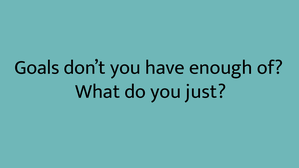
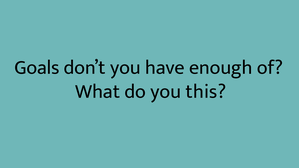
just: just -> this (206, 91)
